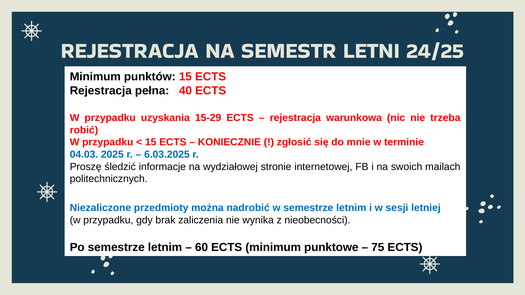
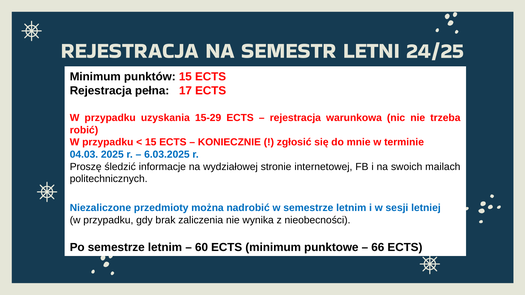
40: 40 -> 17 (185, 91)
75: 75 -> 66 (378, 248)
